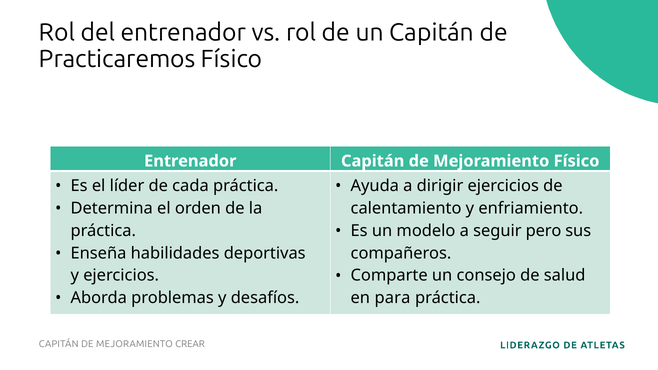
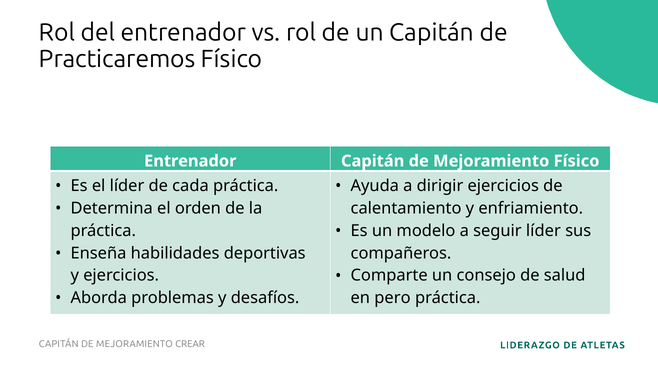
seguir pero: pero -> líder (543, 231)
para: para -> pero (392, 298)
